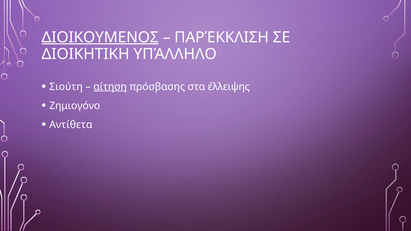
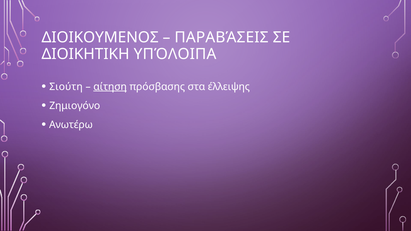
ΔΙΟΙΚΟΥΜΕΝΟΣ underline: present -> none (100, 37)
ΠΑΡΈΚΚΛΙΣΗ: ΠΑΡΈΚΚΛΙΣΗ -> ΠΑΡΑΒΆΣΕΙΣ (221, 37)
ΥΠΆΛΛΗΛΟ: ΥΠΆΛΛΗΛΟ -> ΥΠΌΛΟΙΠΑ (175, 54)
Αντίθετα: Αντίθετα -> Ανωτέρω (71, 125)
